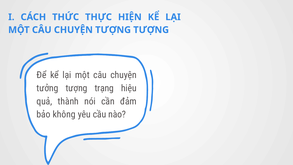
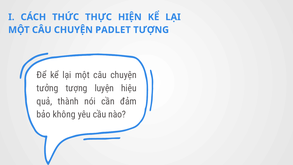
CHUYỆN TƯỢNG: TƯỢNG -> PADLET (113, 30)
trạng: trạng -> luyện (104, 88)
